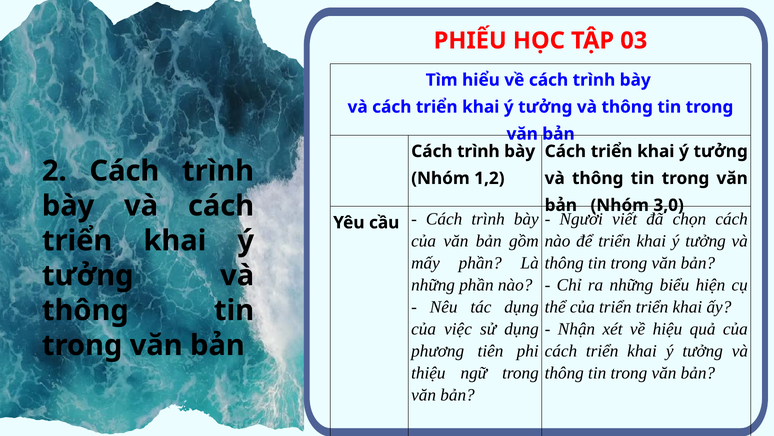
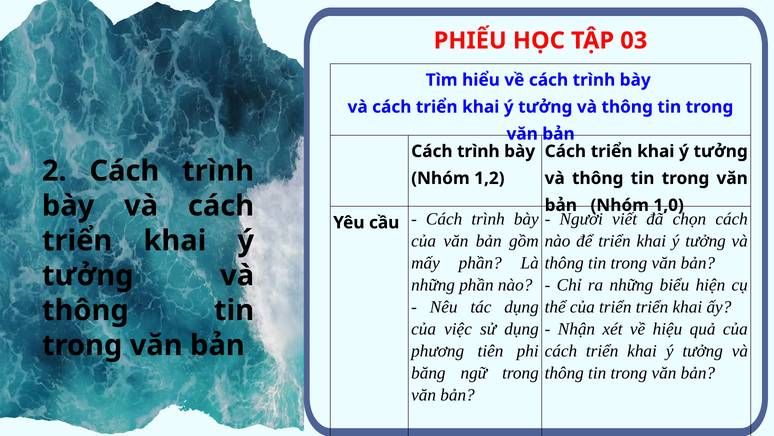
3,0: 3,0 -> 1,0 (669, 205)
thiệu: thiệu -> băng (428, 372)
